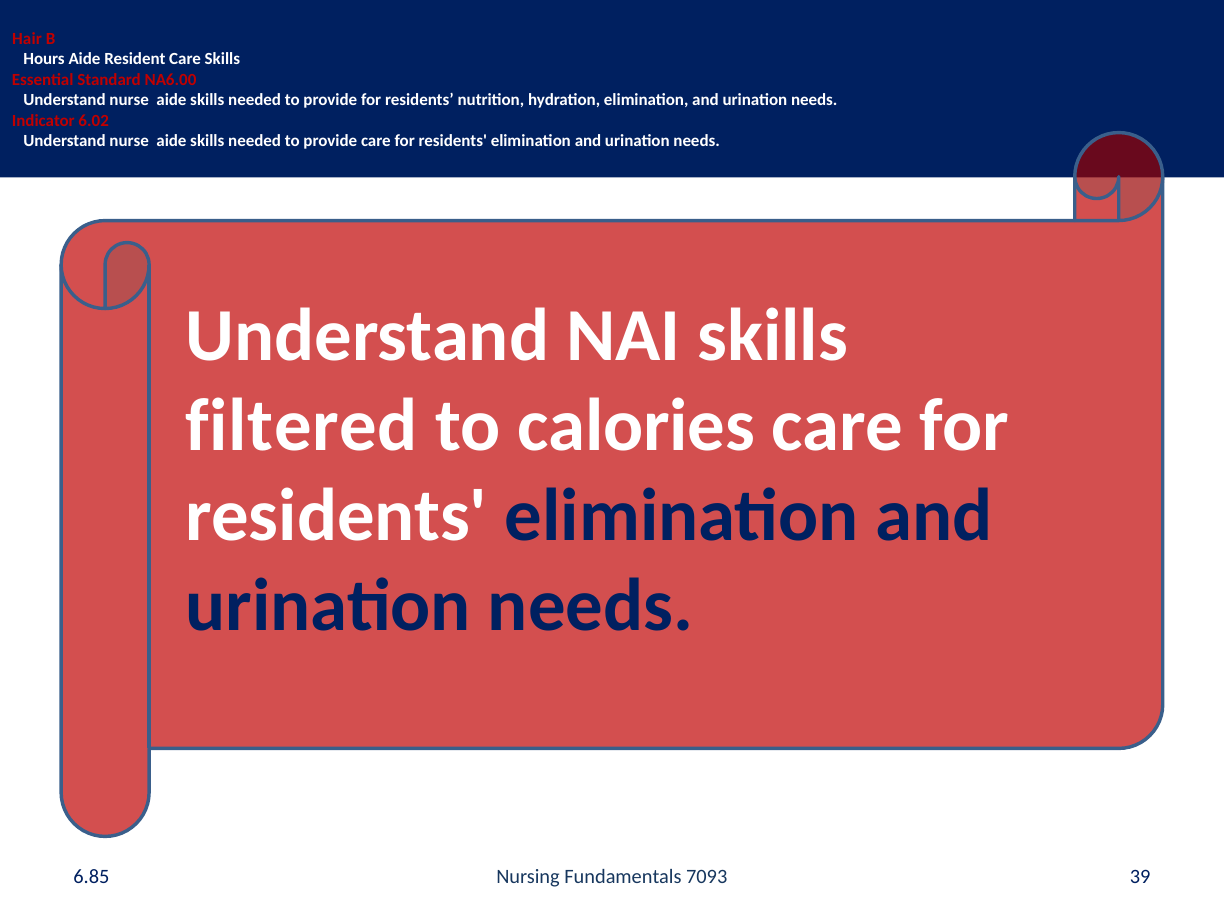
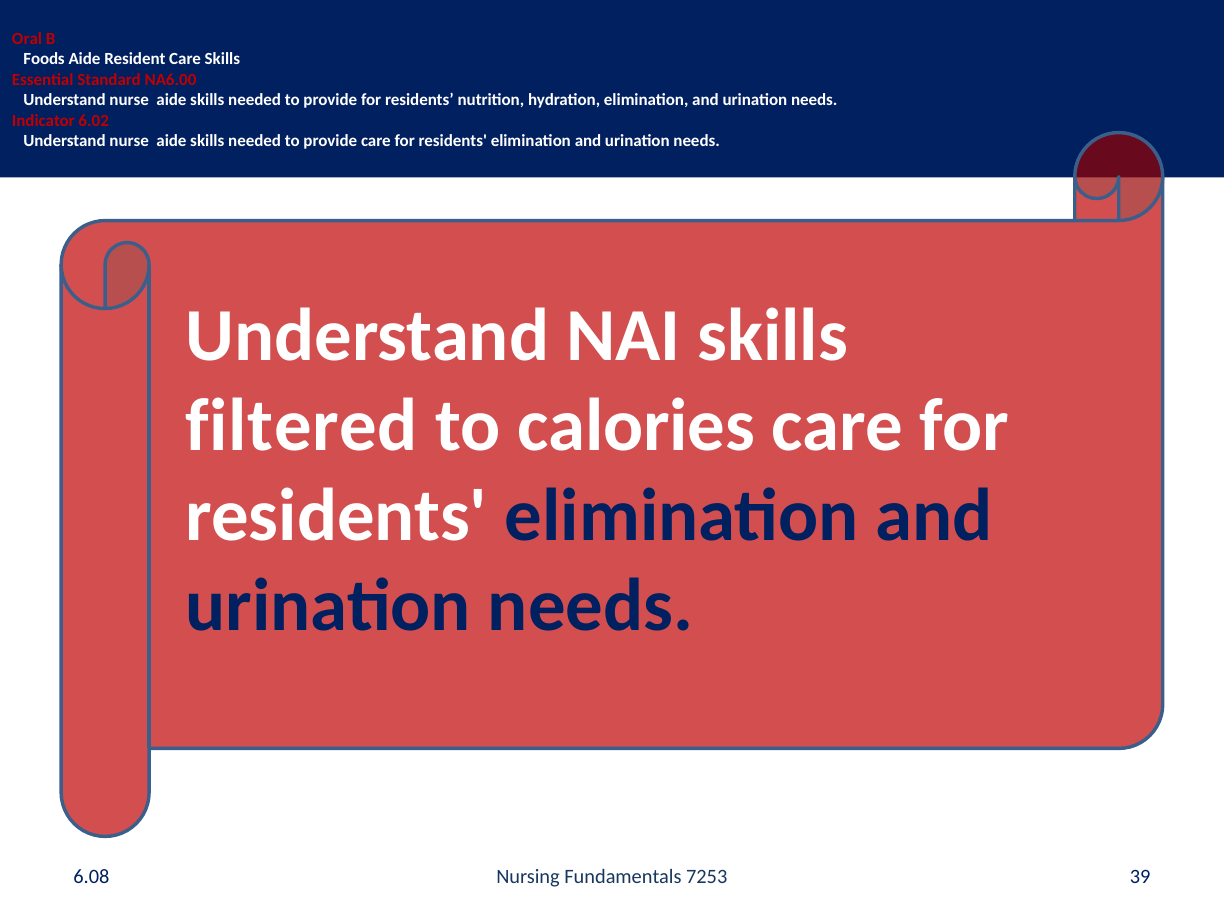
Hair: Hair -> Oral (27, 39)
Hours: Hours -> Foods (44, 59)
6.85: 6.85 -> 6.08 (91, 877)
7093: 7093 -> 7253 (707, 877)
